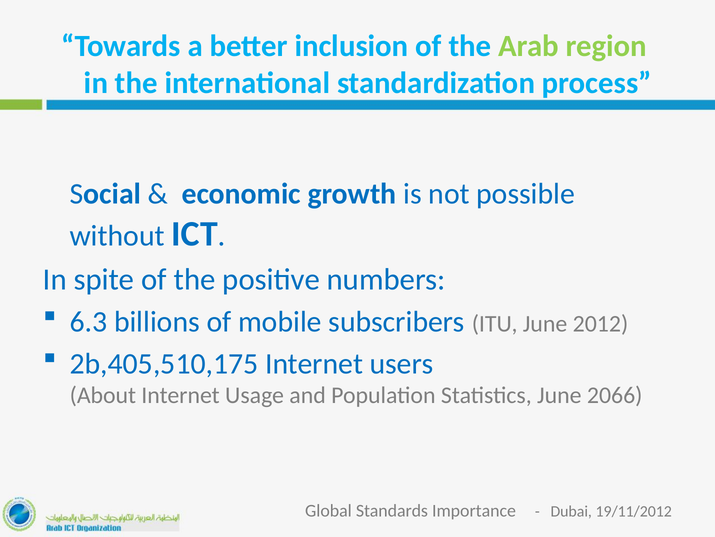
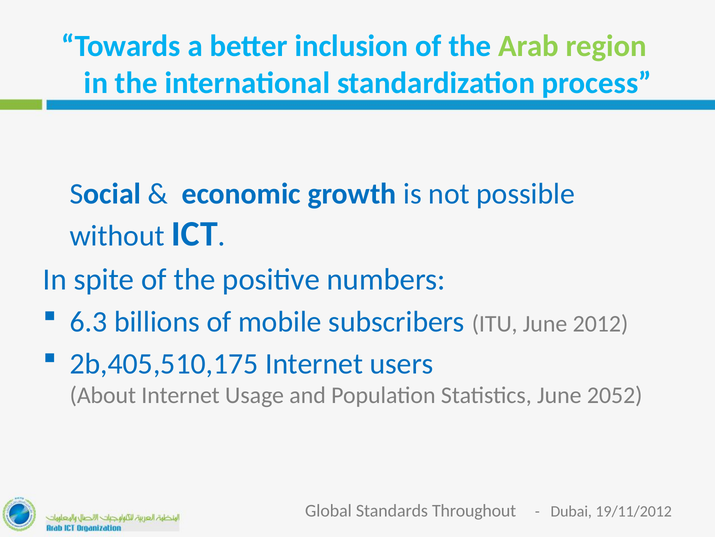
2066: 2066 -> 2052 (615, 395)
Importance: Importance -> Throughout (474, 510)
